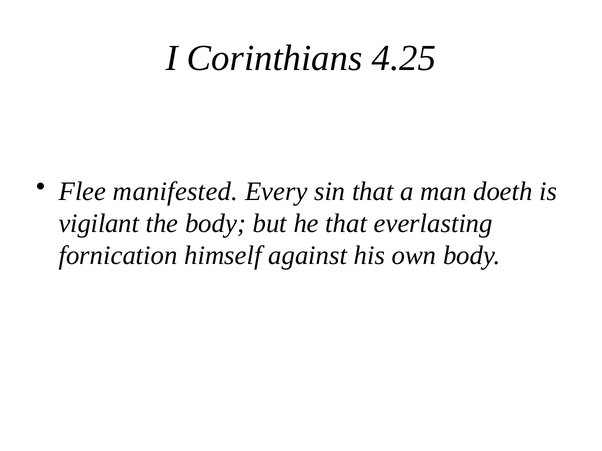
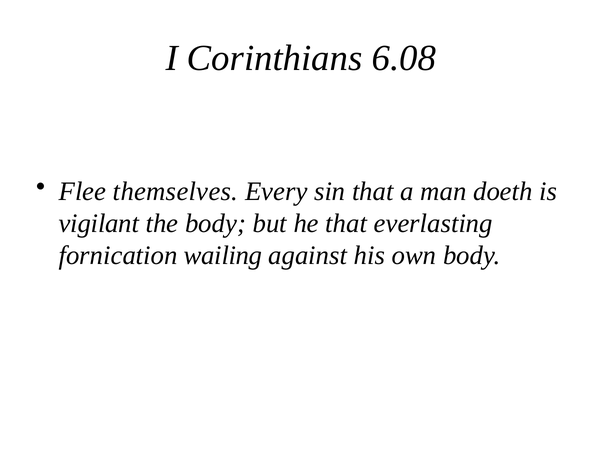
4.25: 4.25 -> 6.08 (404, 58)
manifested: manifested -> themselves (176, 192)
himself: himself -> wailing (223, 256)
